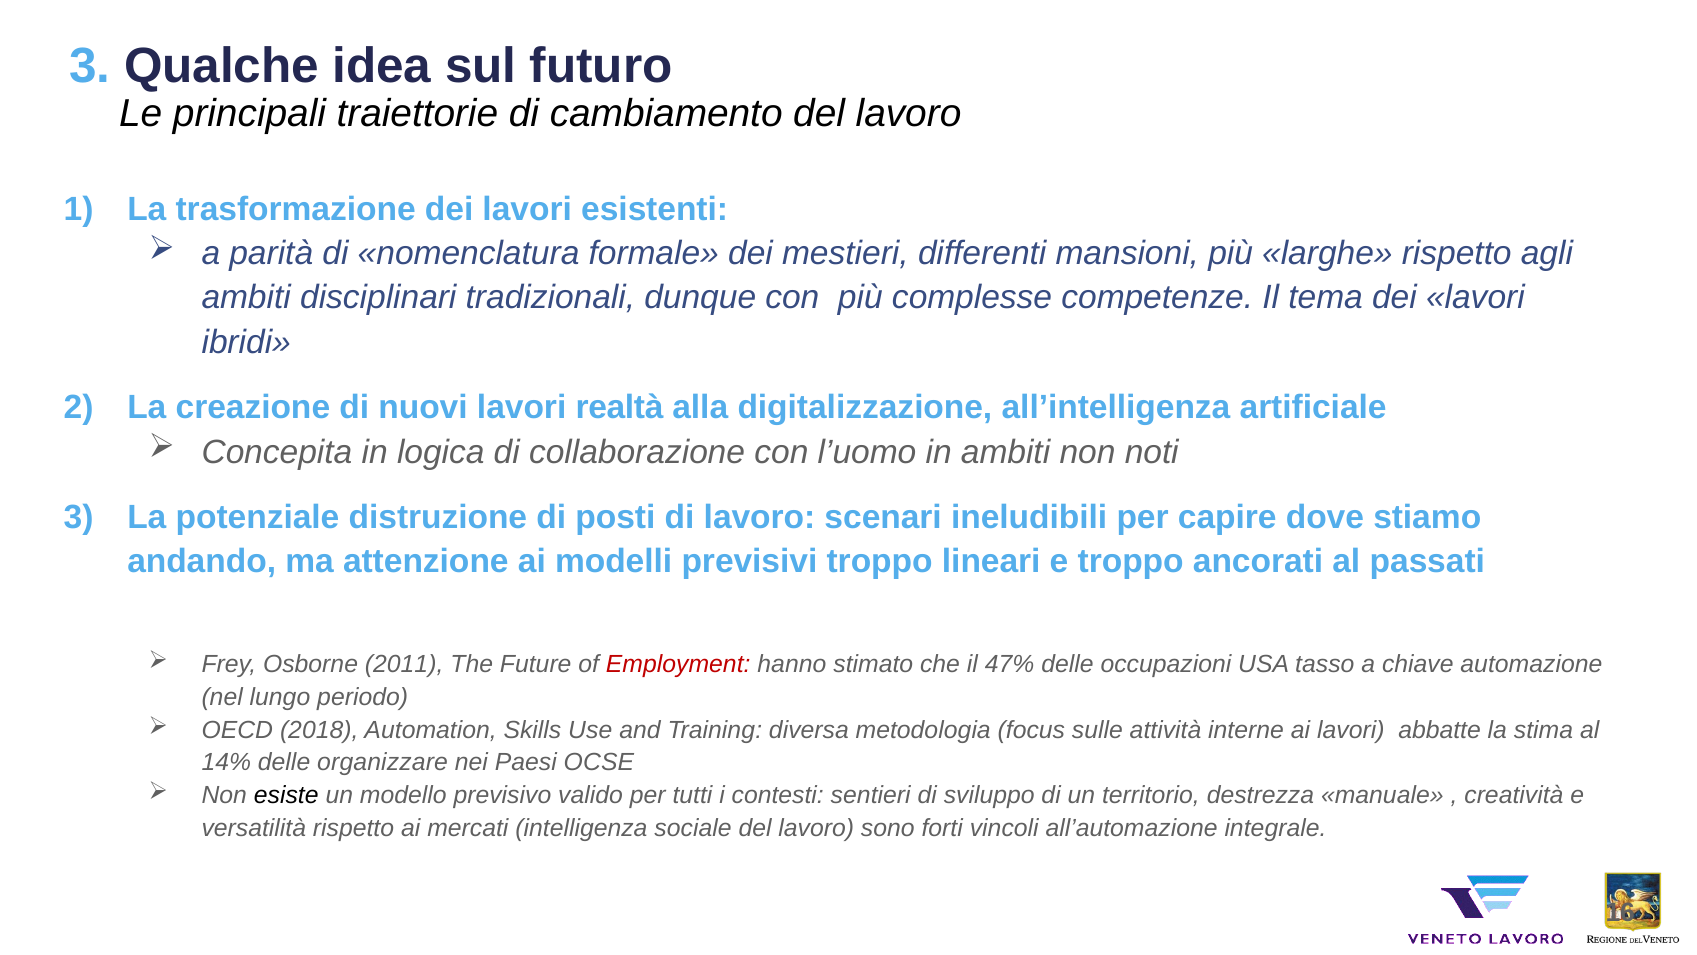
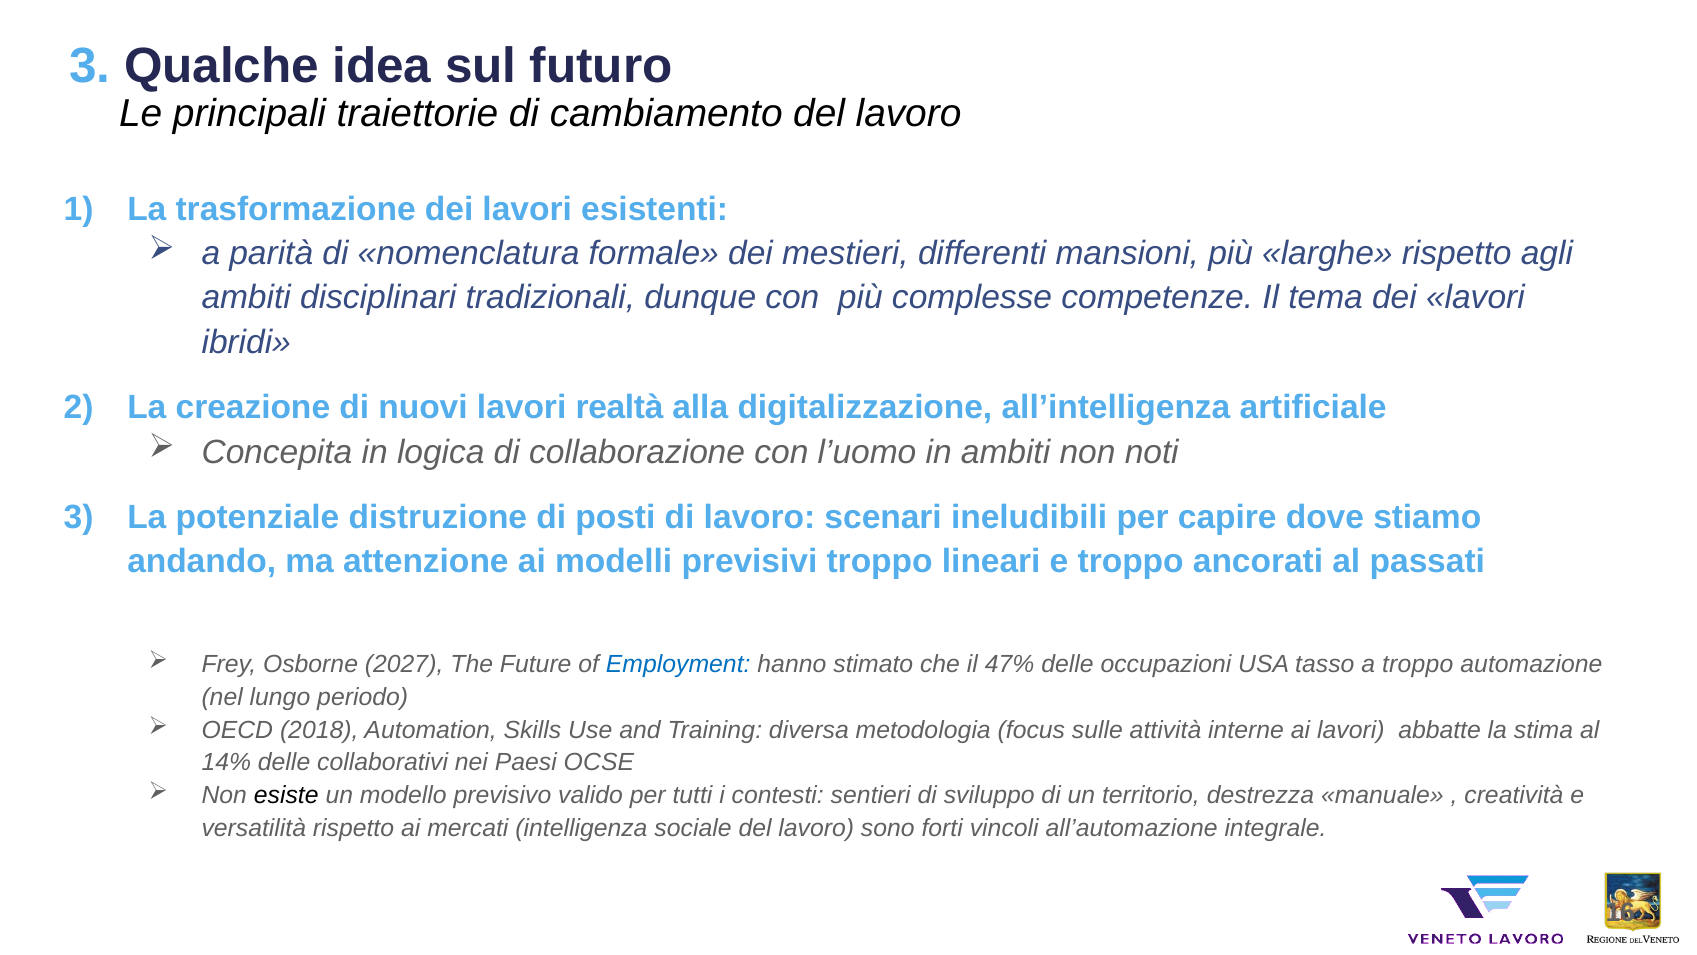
2011: 2011 -> 2027 (404, 664)
Employment colour: red -> blue (678, 664)
a chiave: chiave -> troppo (1418, 664)
organizzare: organizzare -> collaborativi (383, 762)
